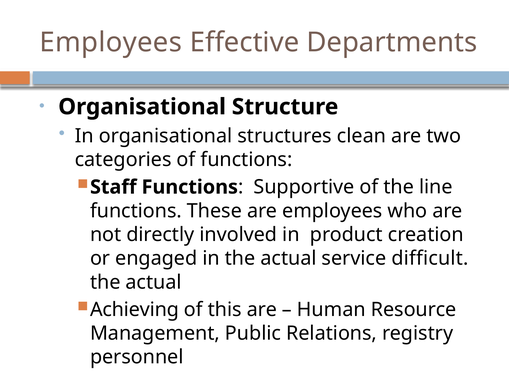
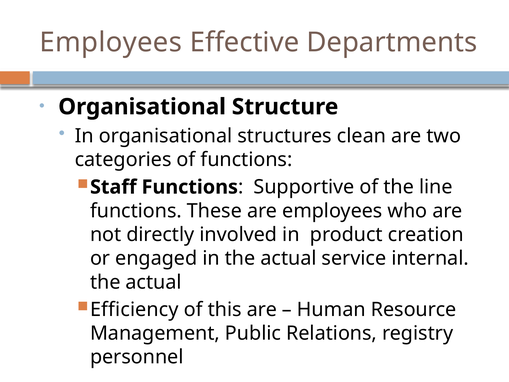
difficult: difficult -> internal (430, 258)
Achieving: Achieving -> Efficiency (134, 309)
